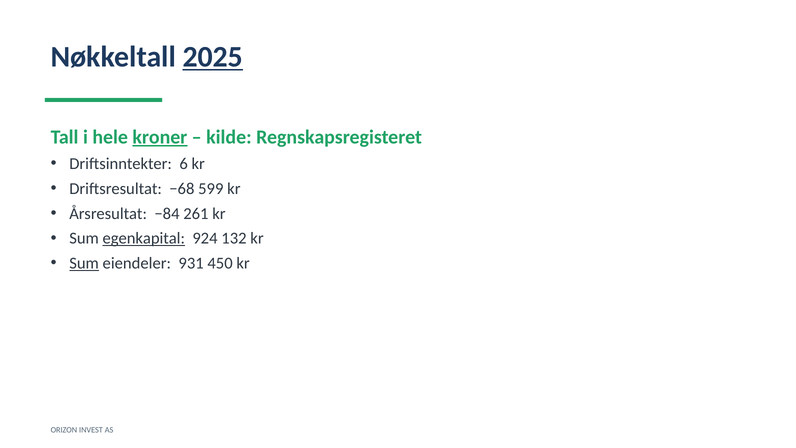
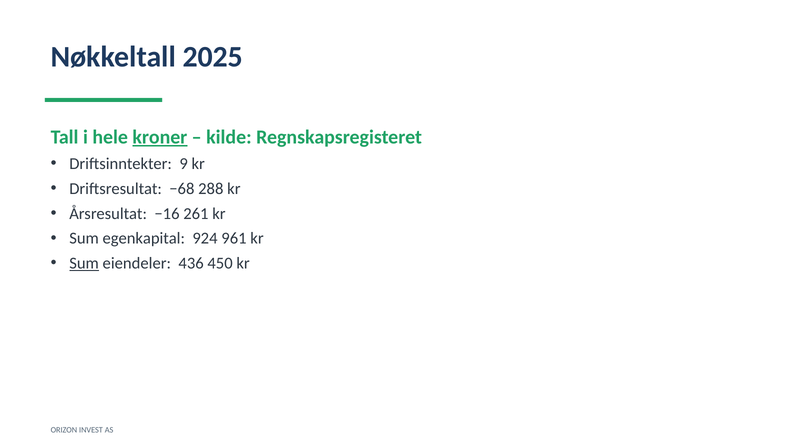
2025 underline: present -> none (213, 57)
6: 6 -> 9 (184, 164)
599: 599 -> 288 (211, 189)
−84: −84 -> −16 (167, 213)
egenkapital underline: present -> none (144, 238)
132: 132 -> 961 (234, 238)
931: 931 -> 436 (191, 263)
